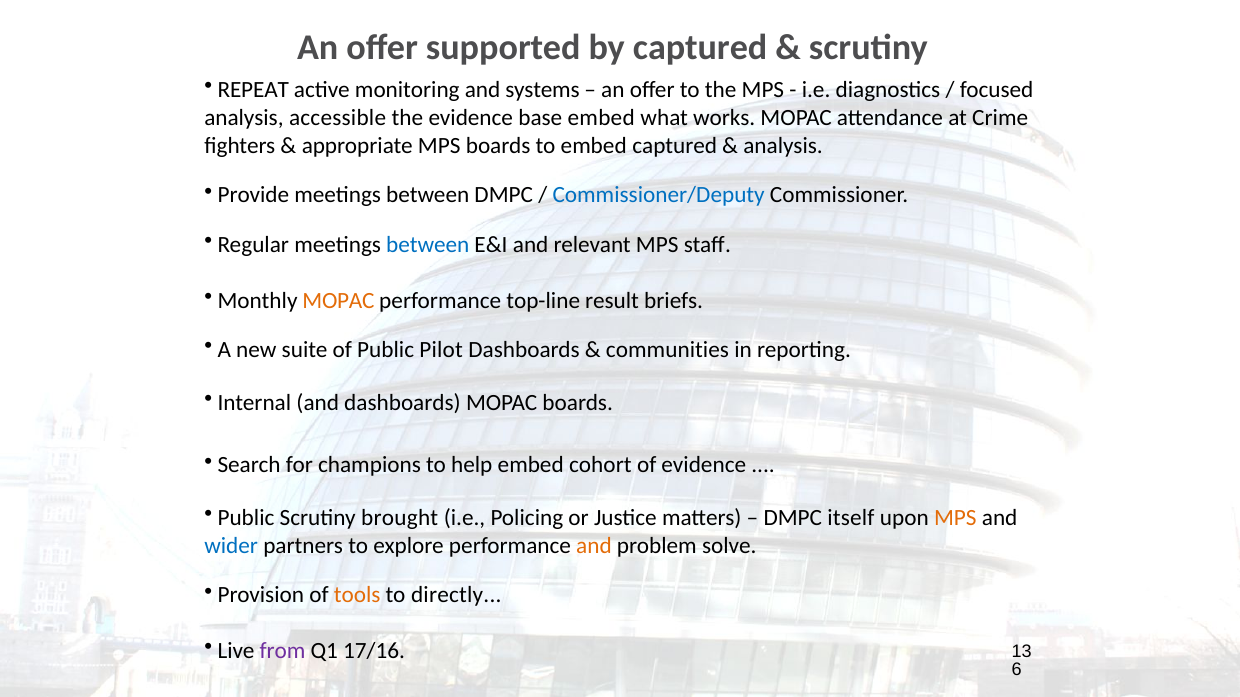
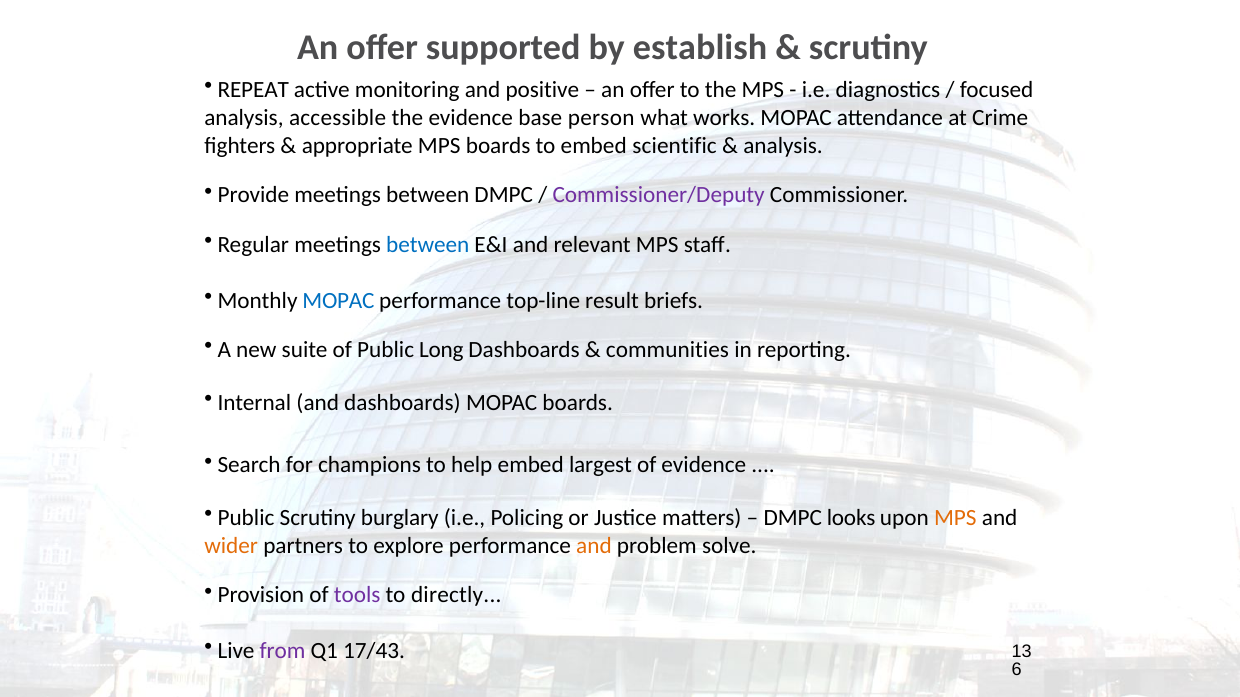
by captured: captured -> establish (700, 48)
systems: systems -> positive (542, 90)
base embed: embed -> person (601, 118)
embed captured: captured -> scientific (675, 146)
Commissioner/Deputy colour: blue -> purple (659, 195)
MOPAC colour: orange -> blue (338, 301)
Pilot: Pilot -> Long (441, 350)
cohort: cohort -> largest (600, 466)
brought: brought -> burglary (400, 518)
itself: itself -> looks (851, 518)
wider colour: blue -> orange (231, 546)
tools colour: orange -> purple (357, 596)
17/16: 17/16 -> 17/43 (374, 652)
